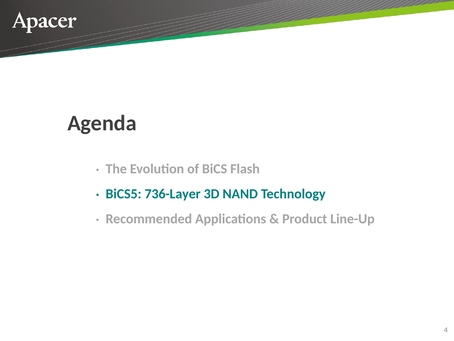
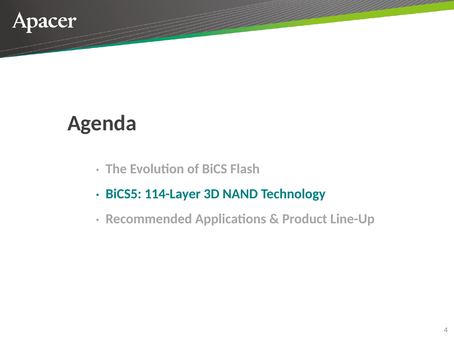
736-Layer: 736-Layer -> 114-Layer (173, 194)
